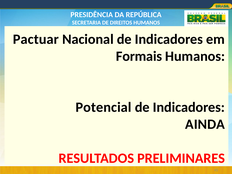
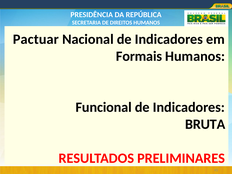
Potencial: Potencial -> Funcional (104, 107)
AINDA: AINDA -> BRUTA (205, 124)
